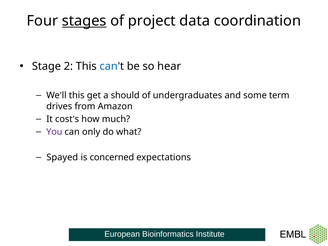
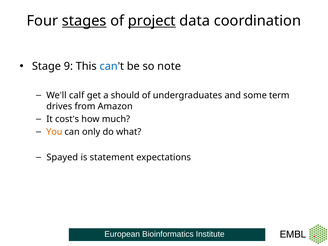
project underline: none -> present (152, 21)
2: 2 -> 9 (68, 66)
hear: hear -> note (169, 66)
this: this -> calf (77, 95)
You colour: purple -> orange (54, 132)
concerned: concerned -> statement (112, 157)
